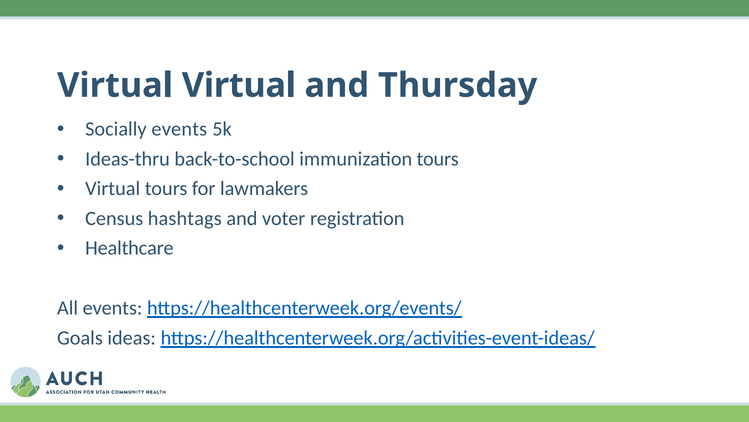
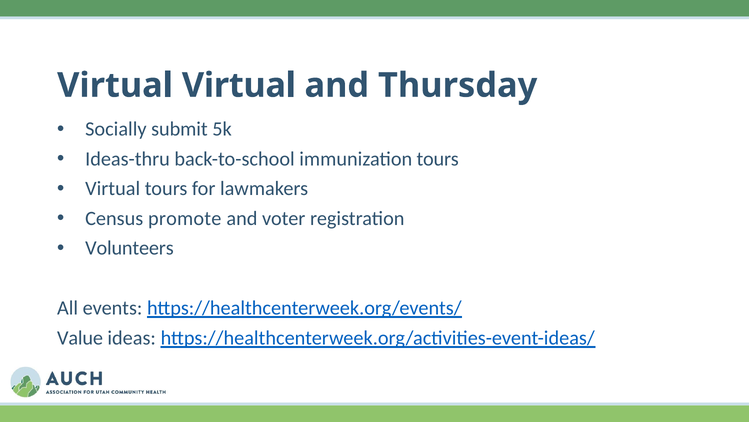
Socially events: events -> submit (179, 129)
hashtags: hashtags -> promote (185, 218)
Healthcare: Healthcare -> Volunteers (129, 248)
Goals: Goals -> Value (80, 338)
